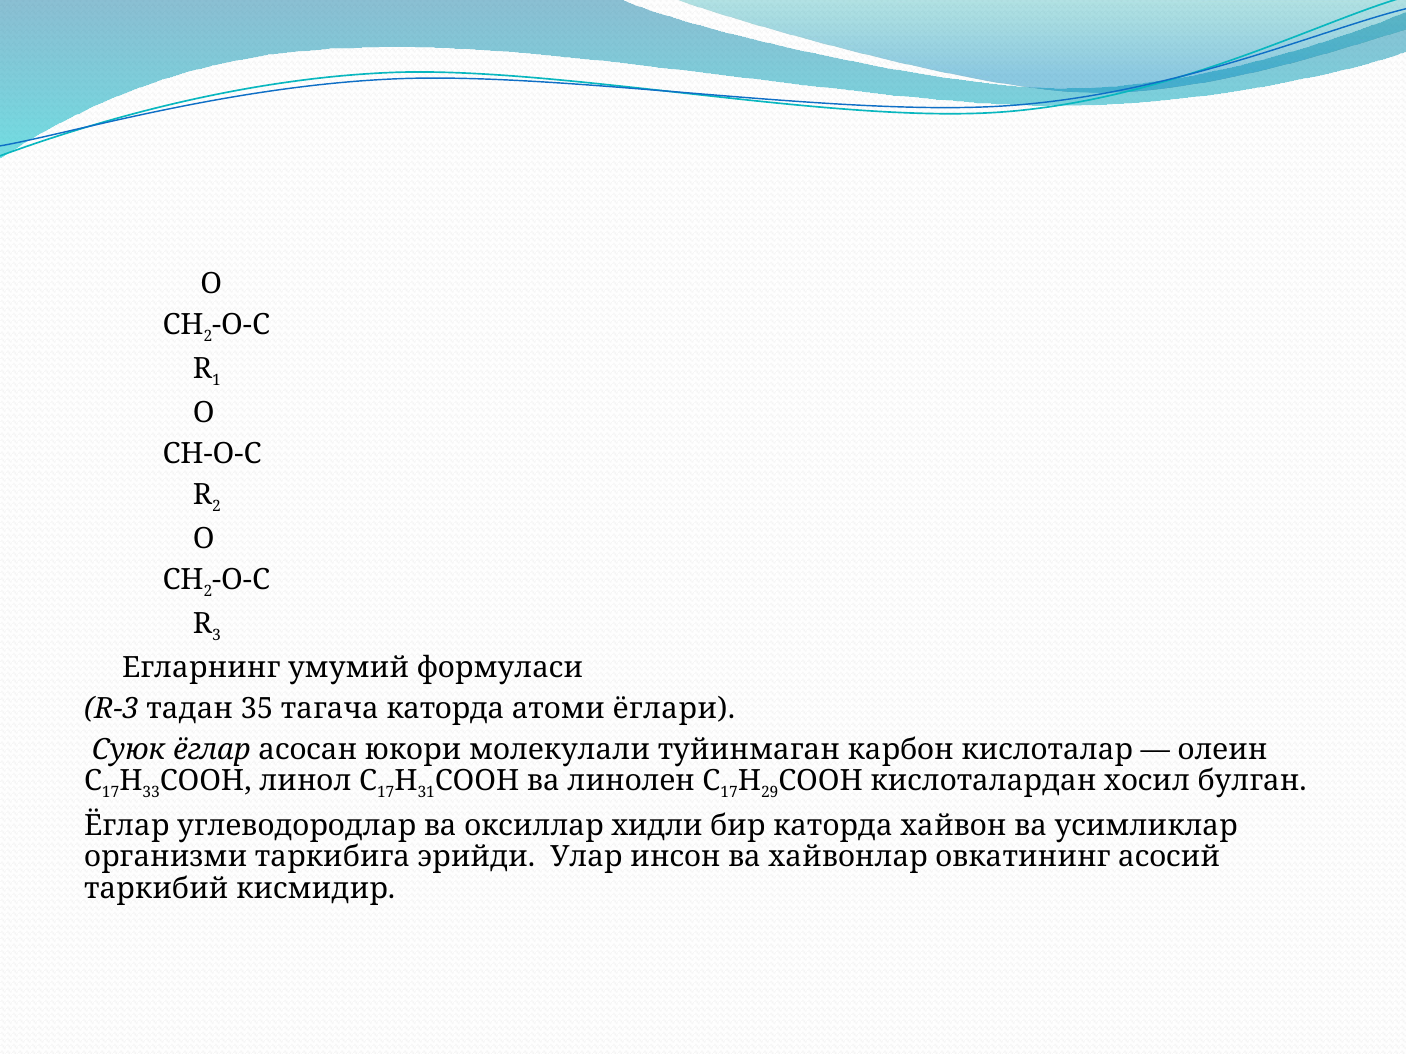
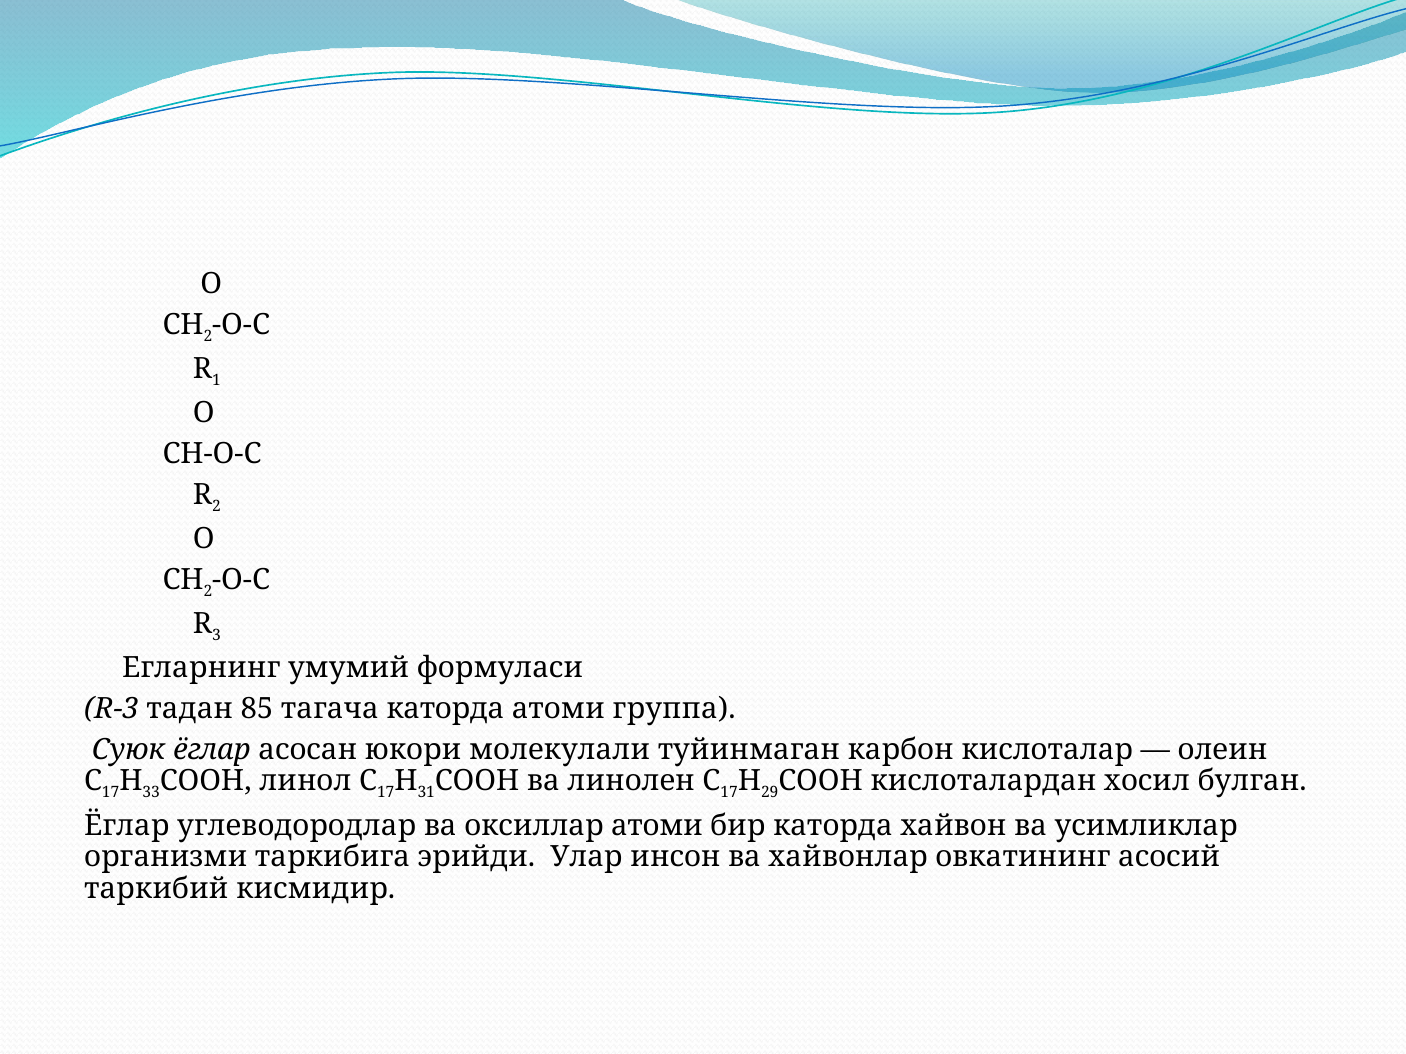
35: 35 -> 85 (257, 709)
ёглари: ёглари -> группа (674, 709)
оксиллар хидли: хидли -> атоми (657, 826)
